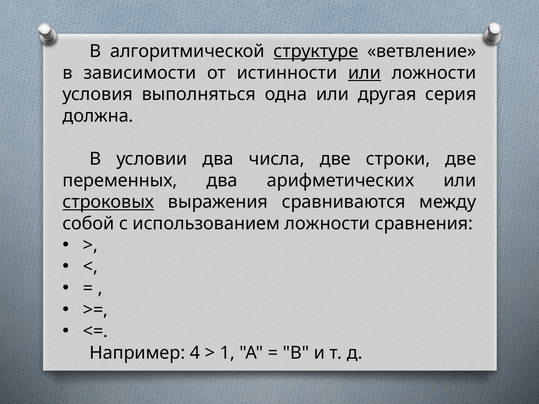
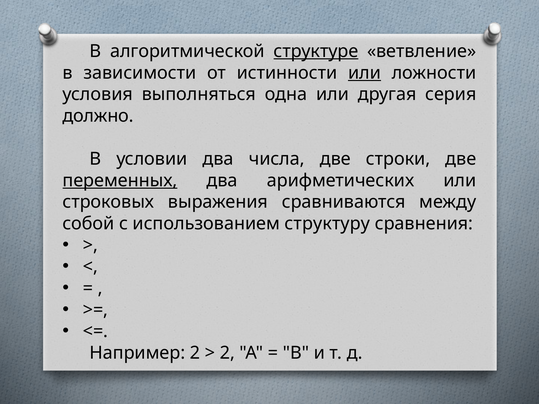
должна: должна -> должно (98, 116)
переменных underline: none -> present (120, 181)
строковых underline: present -> none (108, 202)
использованием ложности: ложности -> структуру (327, 224)
Например 4: 4 -> 2 (195, 353)
1: 1 -> 2 (227, 353)
